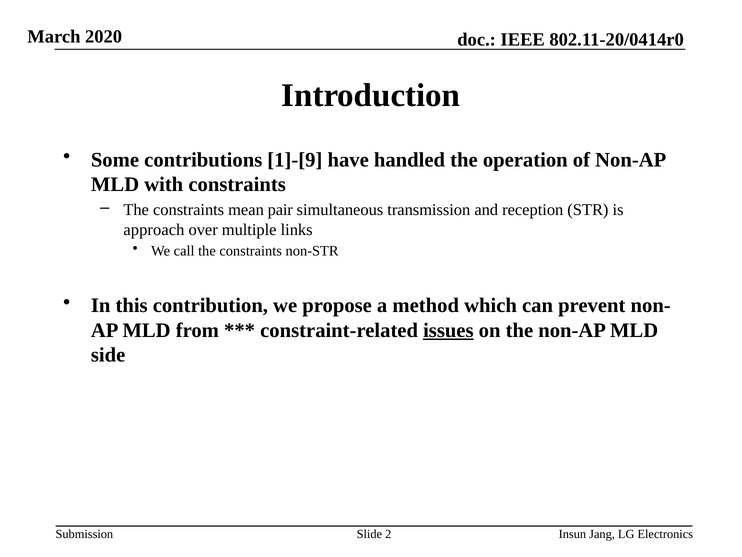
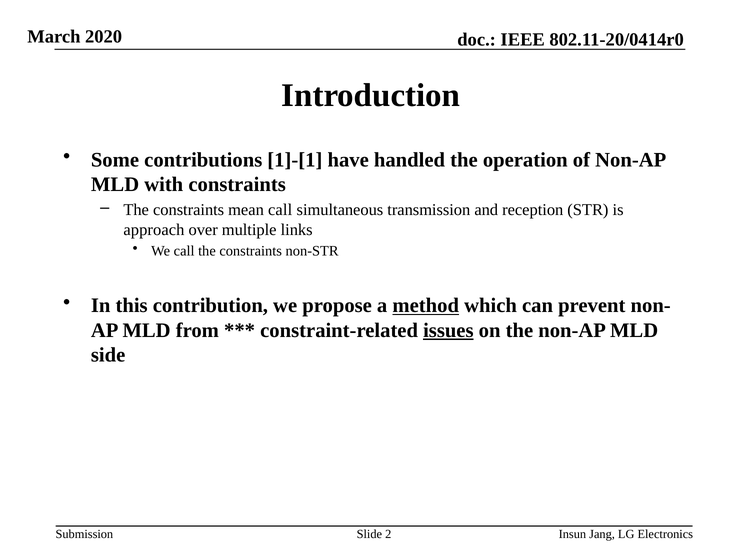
1]-[9: 1]-[9 -> 1]-[1 (295, 160)
mean pair: pair -> call (280, 210)
method underline: none -> present (426, 305)
